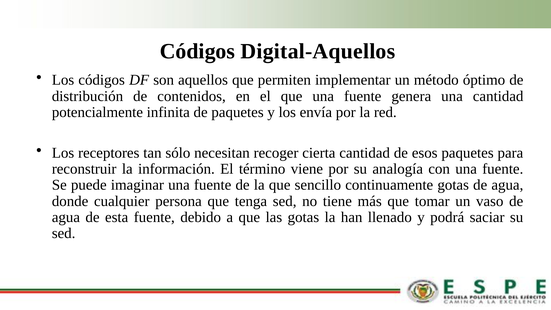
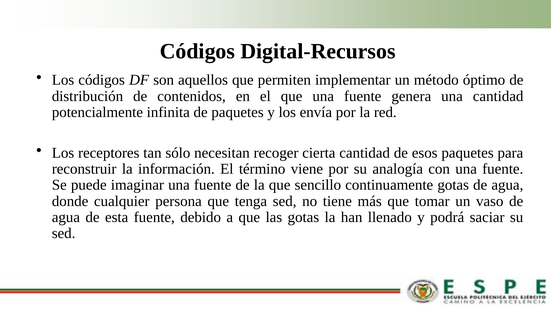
Digital-Aquellos: Digital-Aquellos -> Digital-Recursos (318, 51)
